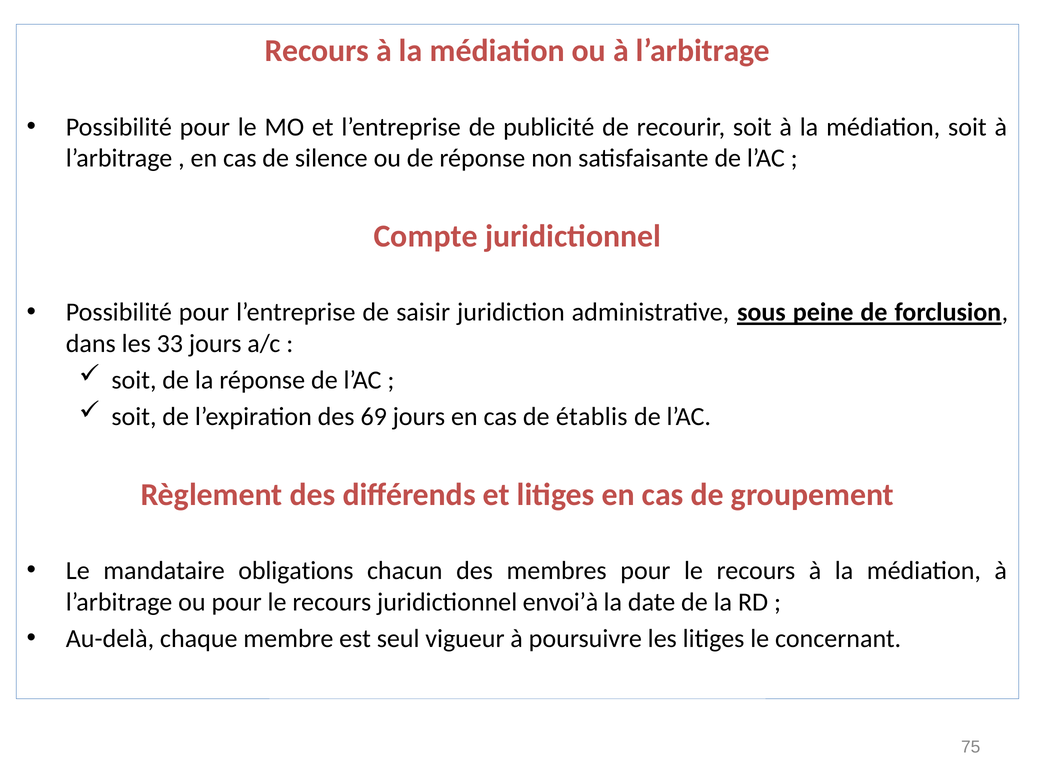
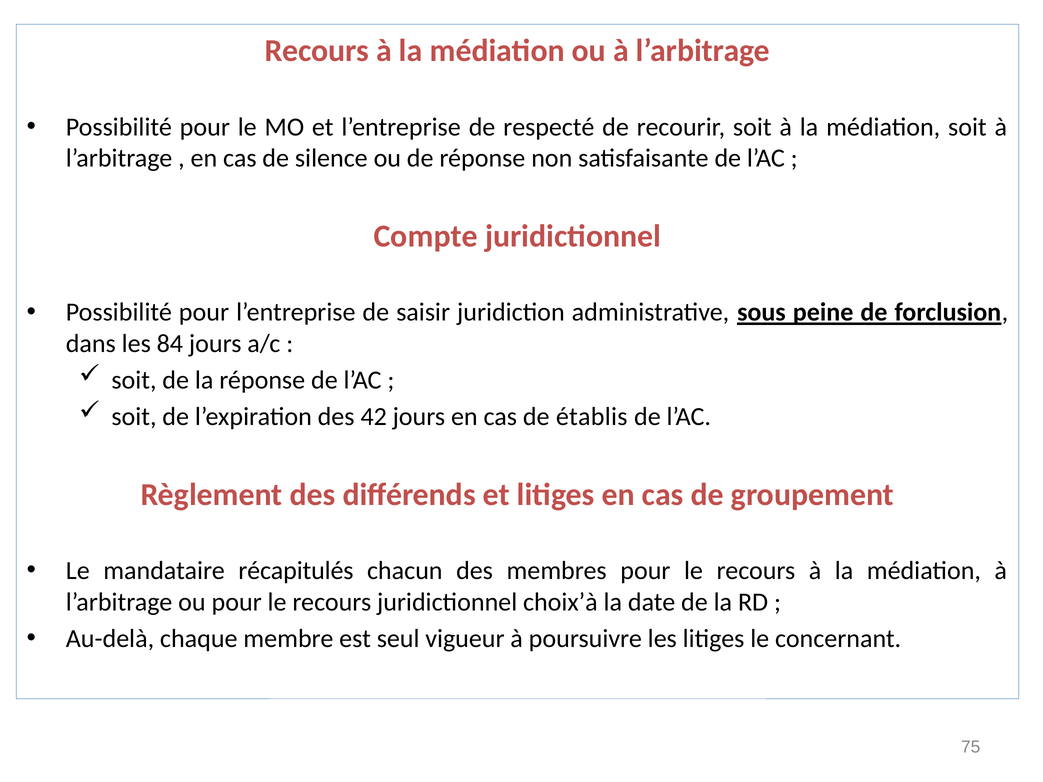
publicité: publicité -> respecté (549, 127)
33: 33 -> 84 (170, 344)
69: 69 -> 42 (374, 417)
obligations: obligations -> récapitulés (296, 571)
envoi’à: envoi’à -> choix’à (560, 602)
